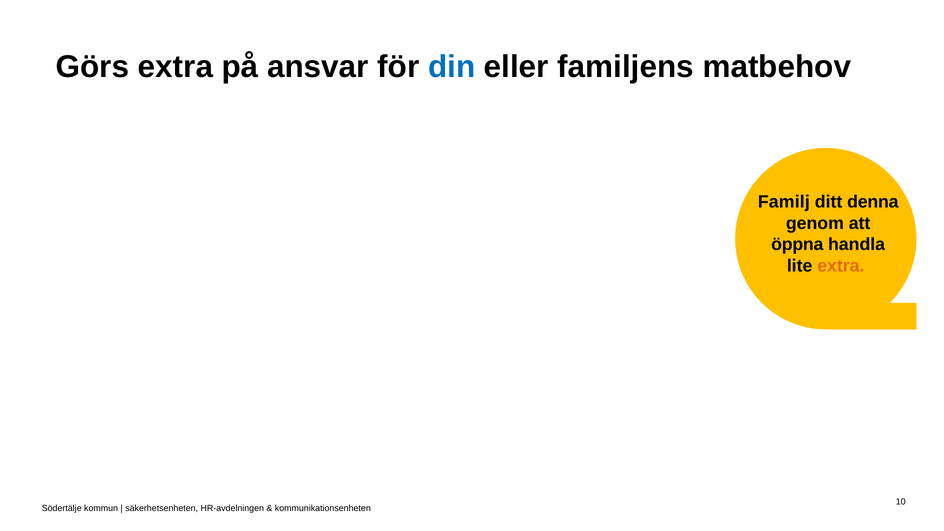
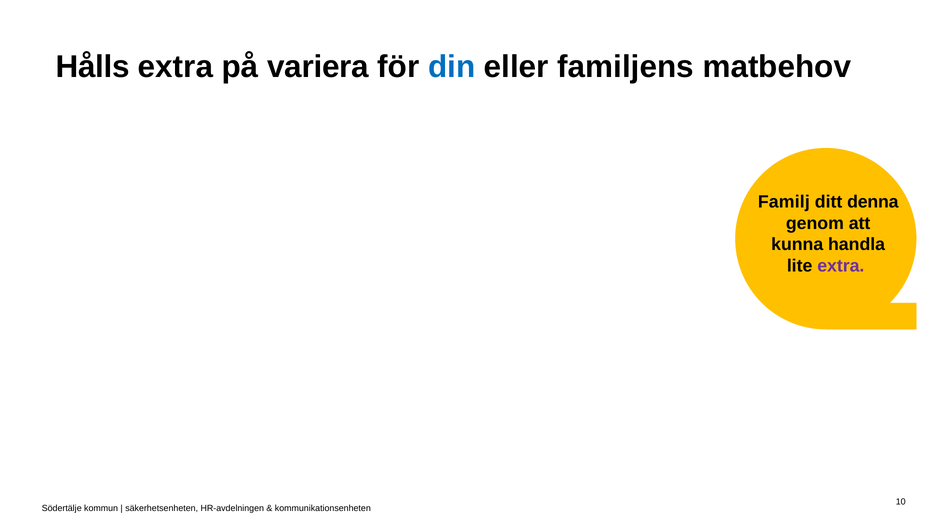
Görs: Görs -> Hålls (93, 67)
ansvar: ansvar -> variera (318, 67)
öppna: öppna -> kunna (797, 245)
extra colour: orange -> purple (841, 266)
